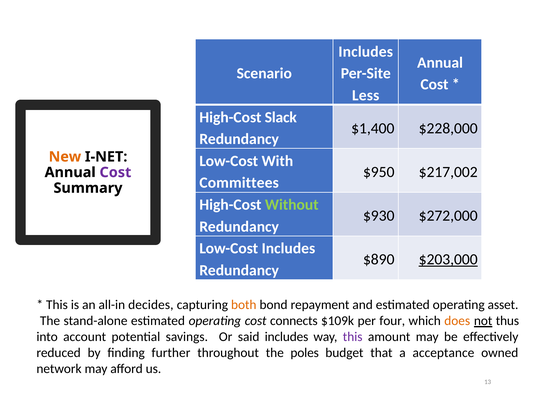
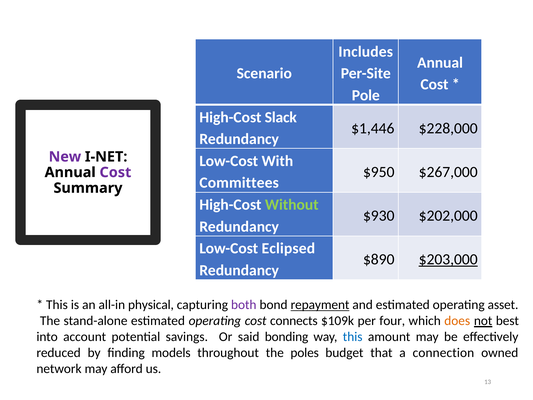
Less: Less -> Pole (366, 95)
$1,400: $1,400 -> $1,446 (373, 128)
New colour: orange -> purple (65, 157)
$217,002: $217,002 -> $267,000 (448, 172)
$272,000: $272,000 -> $202,000 (448, 216)
Low-Cost Includes: Includes -> Eclipsed (288, 248)
decides: decides -> physical (151, 305)
both colour: orange -> purple (244, 305)
repayment underline: none -> present (320, 305)
thus: thus -> best (507, 321)
said includes: includes -> bonding (287, 337)
this colour: purple -> blue (353, 337)
further: further -> models (171, 353)
acceptance: acceptance -> connection (443, 353)
